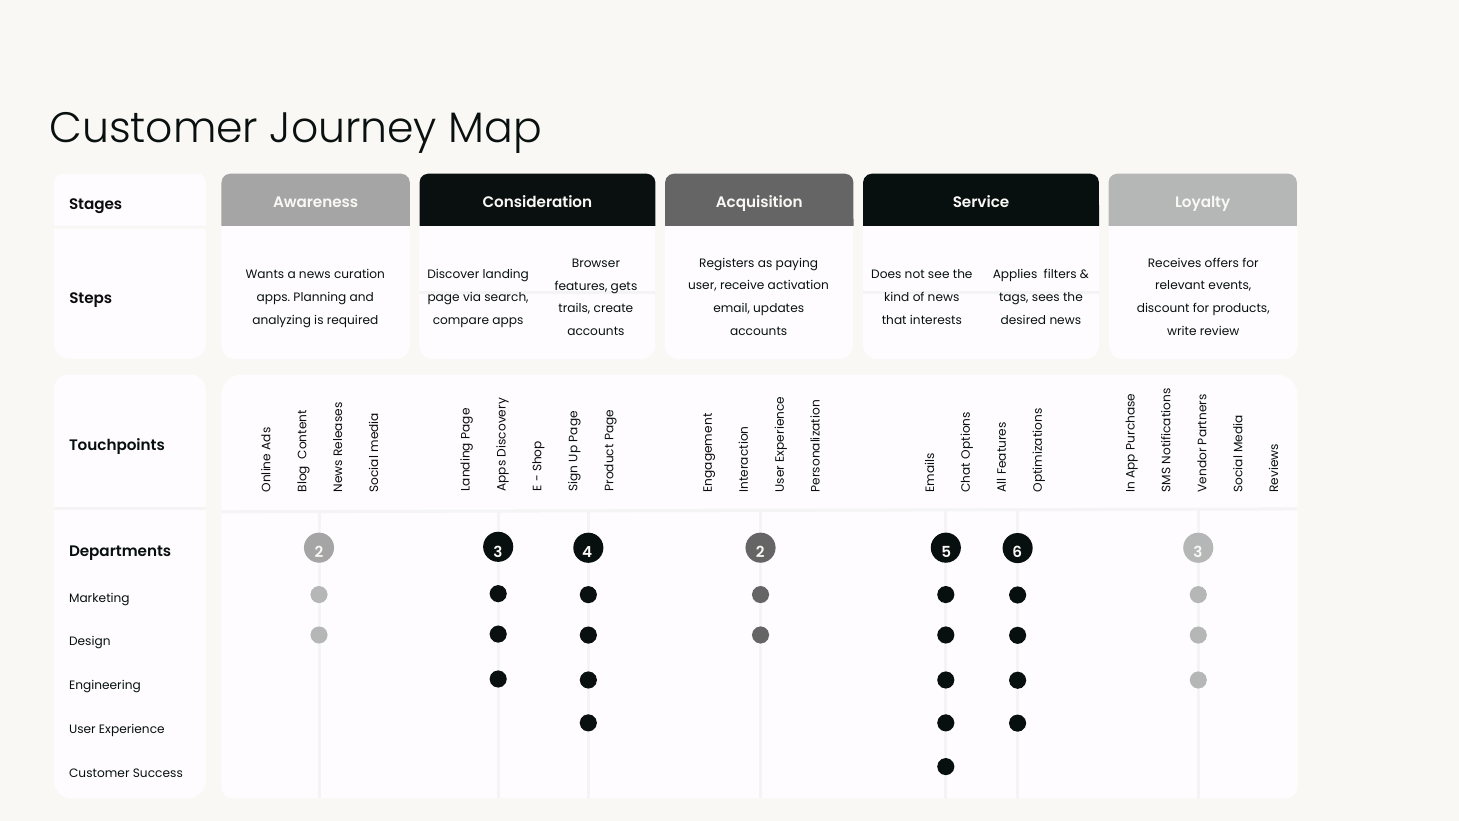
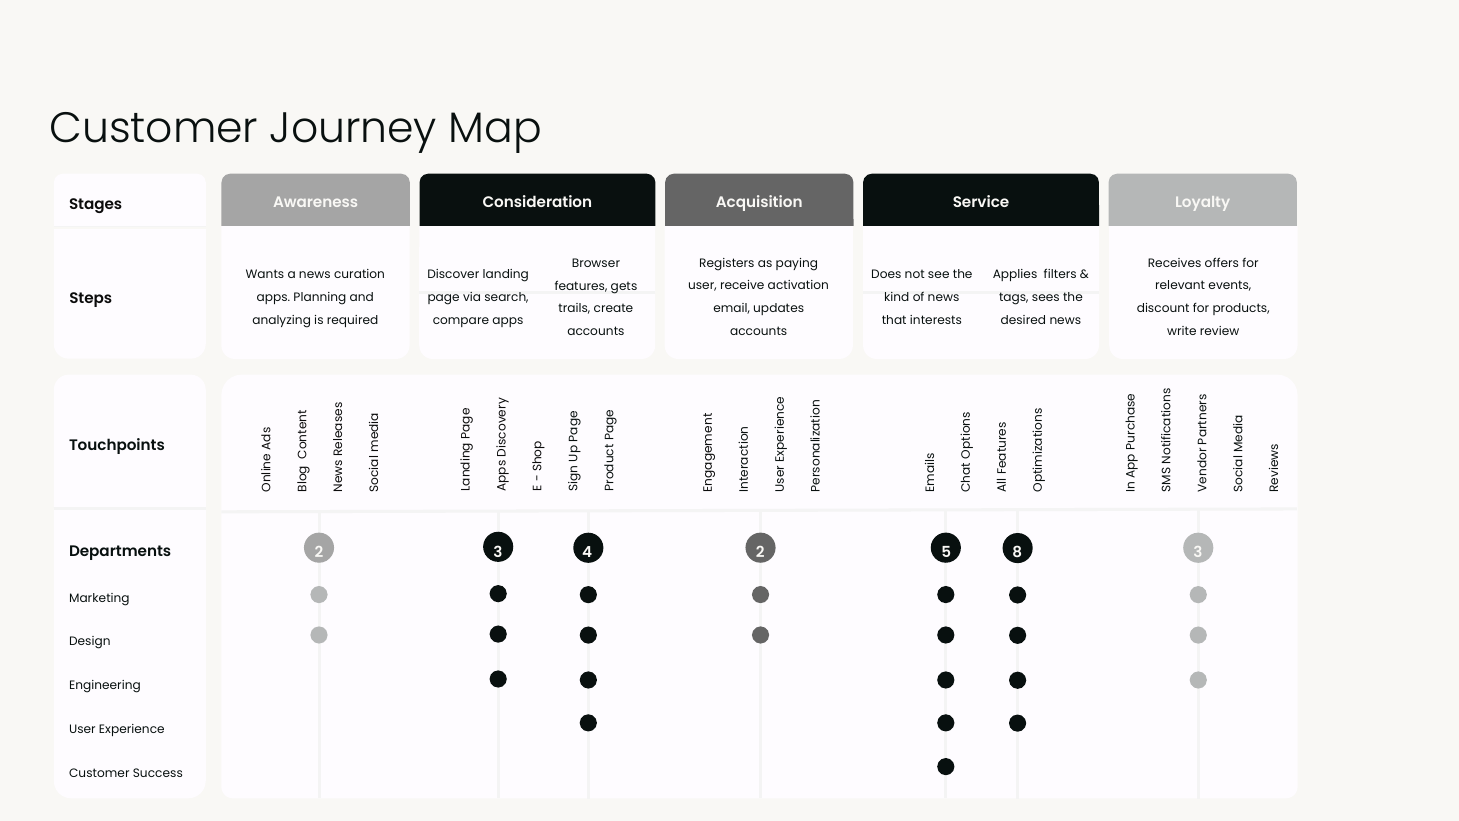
6: 6 -> 8 (1017, 552)
